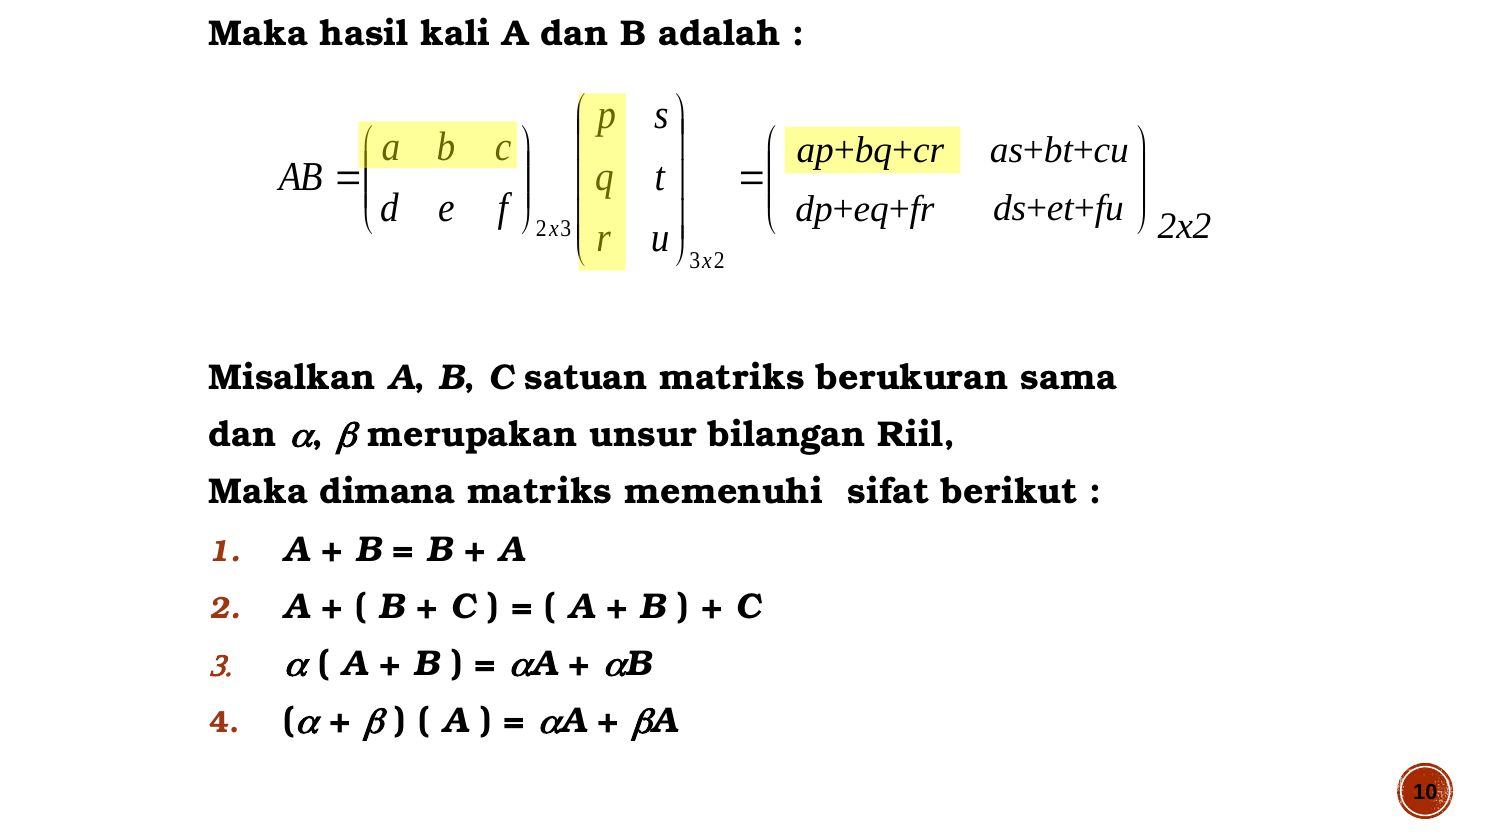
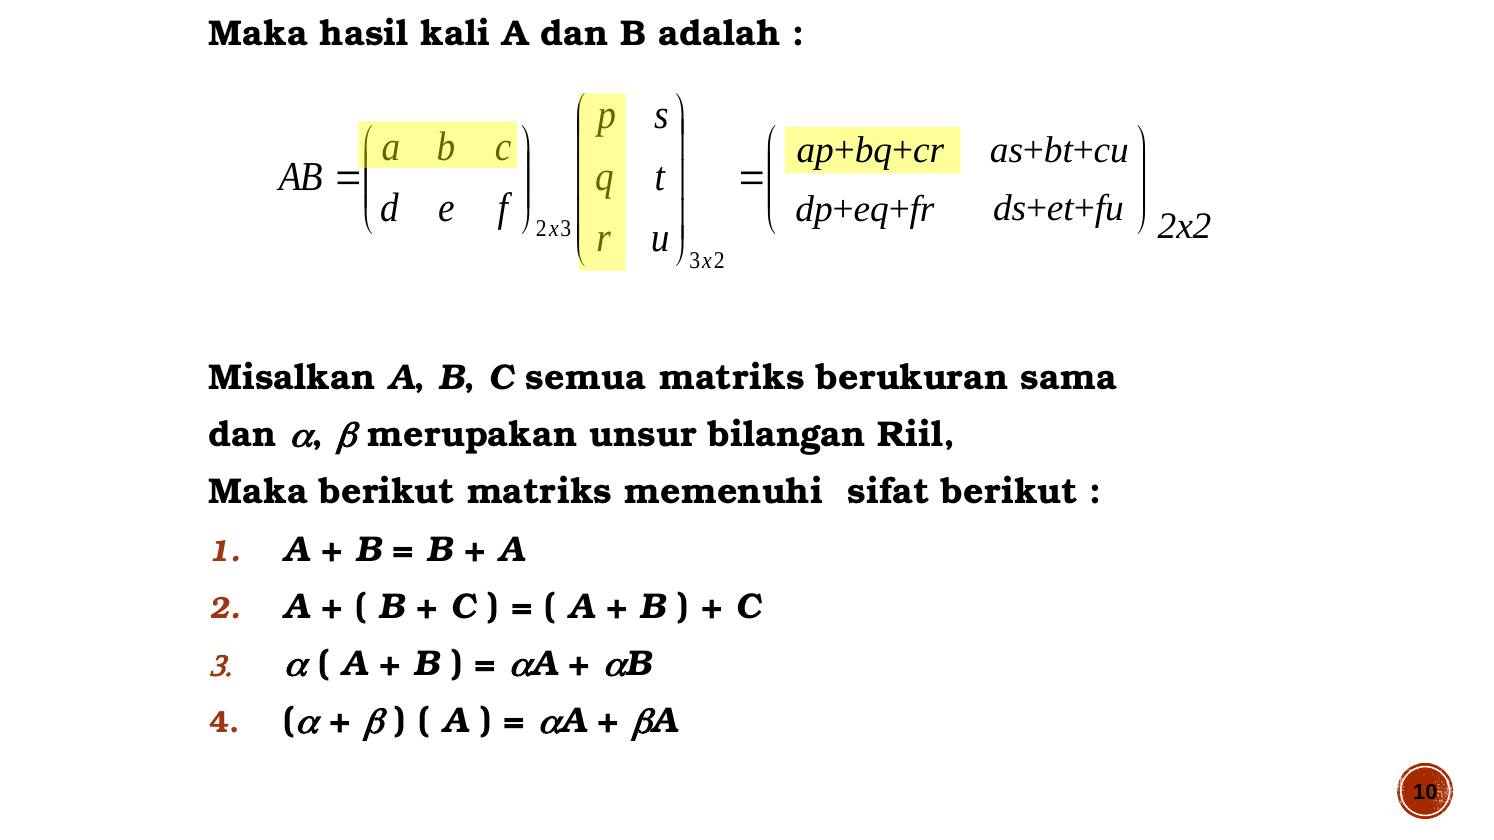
satuan: satuan -> semua (586, 378)
Maka dimana: dimana -> berikut (387, 492)
